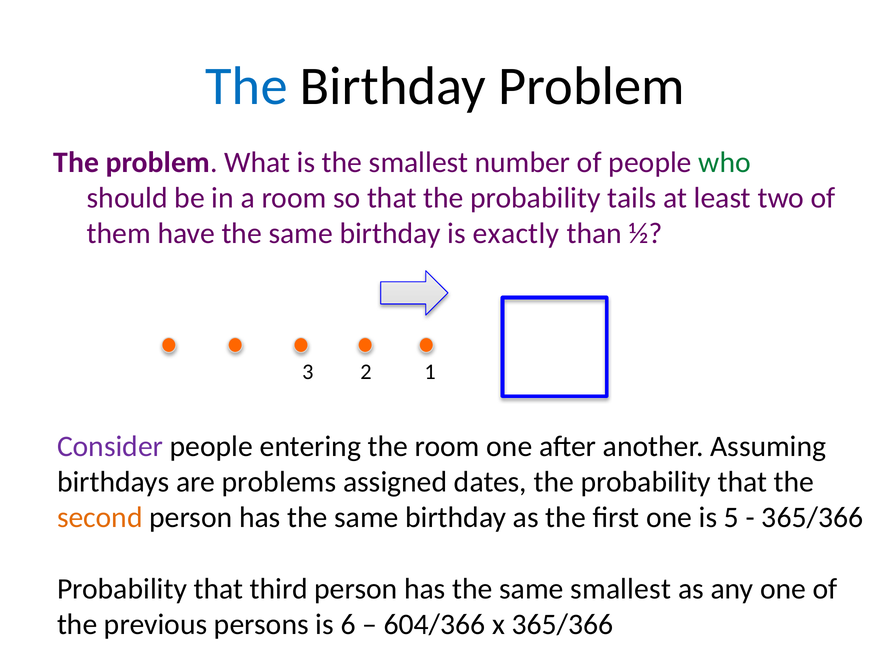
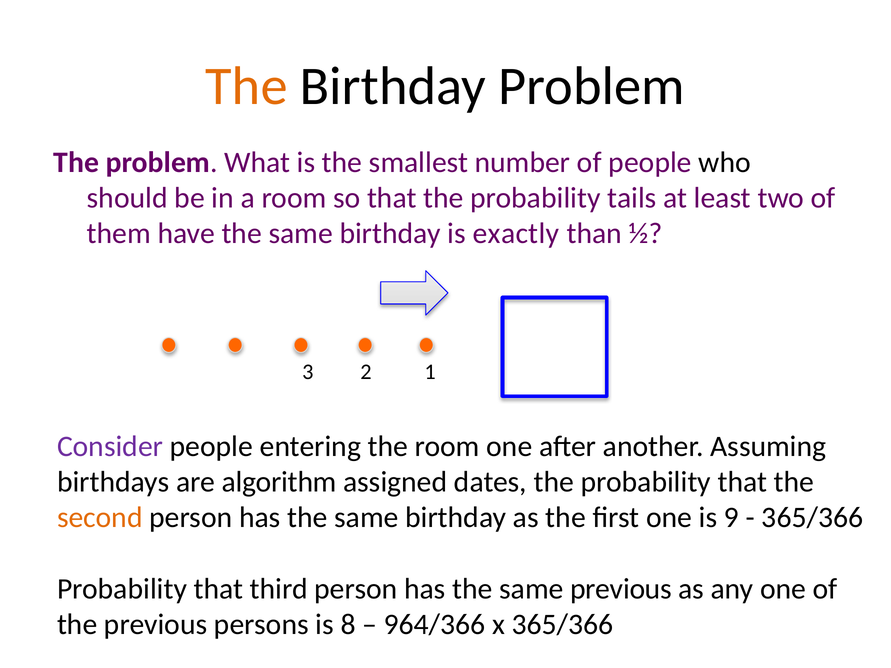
The colour: blue -> orange (247, 86)
who colour: green -> black (725, 163)
problems: problems -> algorithm (279, 482)
5: 5 -> 9 (731, 518)
same smallest: smallest -> previous (621, 589)
6: 6 -> 8 (348, 625)
604/366: 604/366 -> 964/366 (435, 625)
